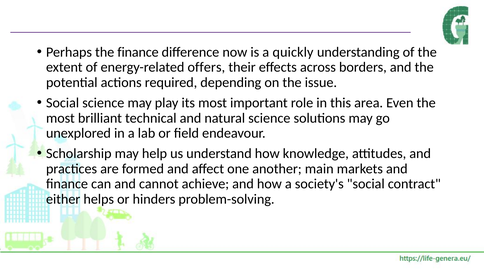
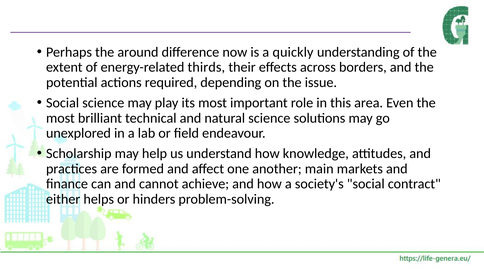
the finance: finance -> around (138, 52)
offers: offers -> thirds (206, 67)
